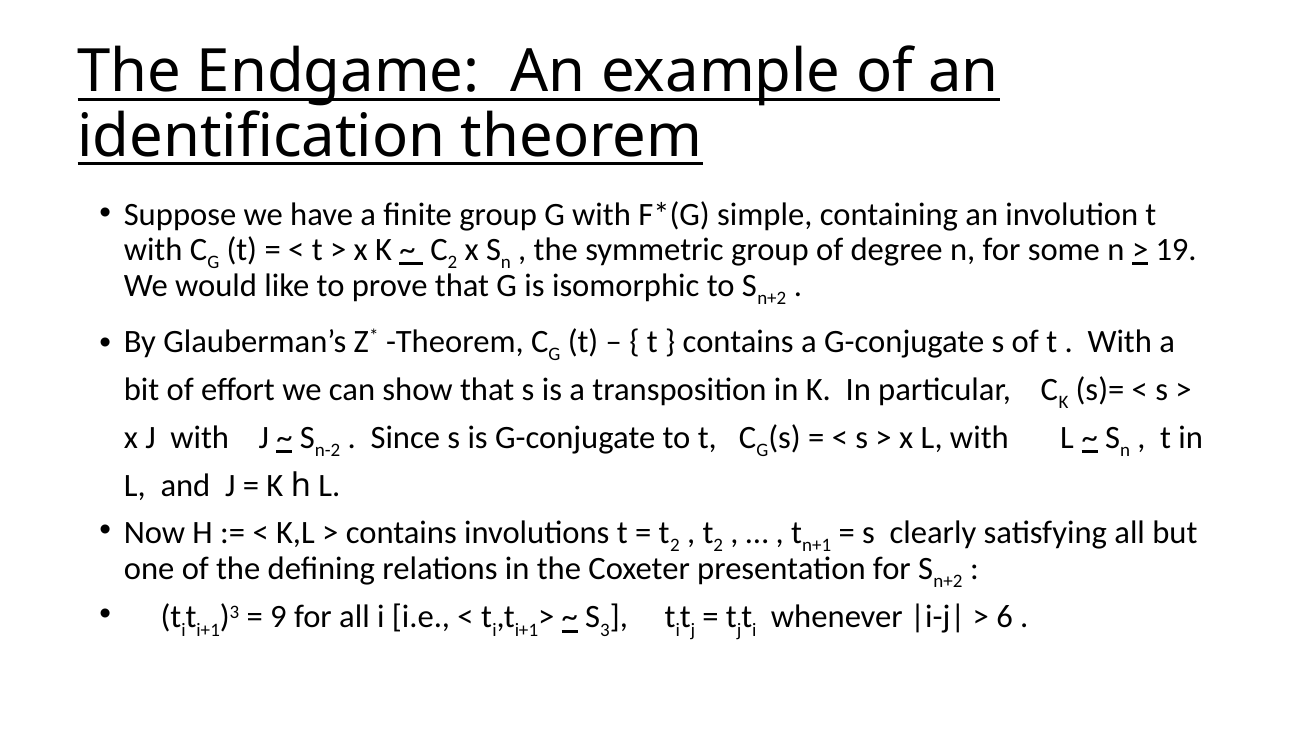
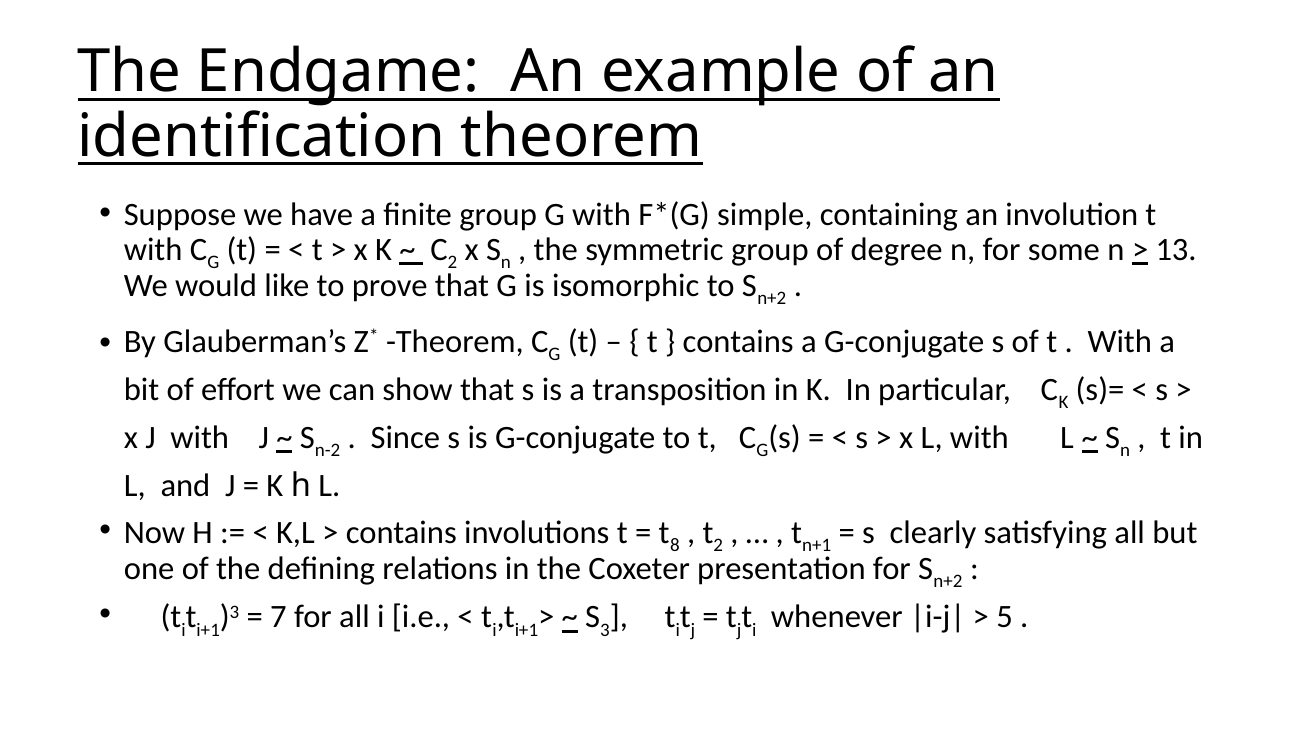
19: 19 -> 13 (1176, 250)
2: 2 -> 8 (675, 546)
9: 9 -> 7 (278, 618)
6: 6 -> 5 (1005, 618)
